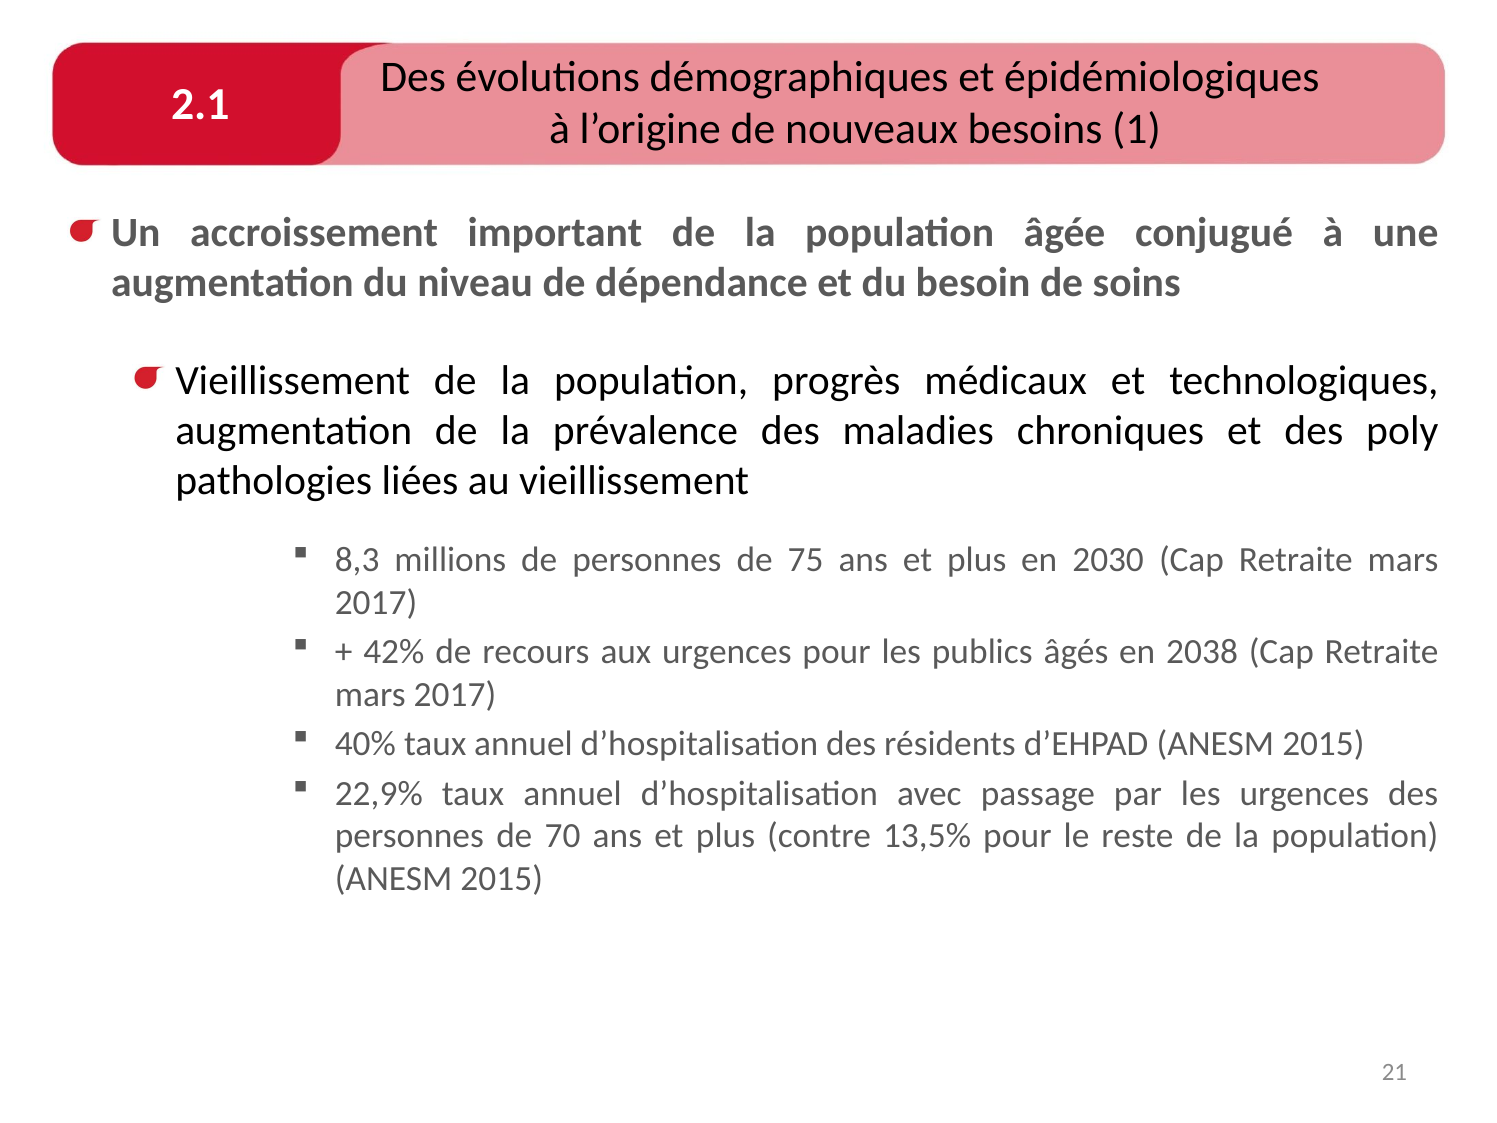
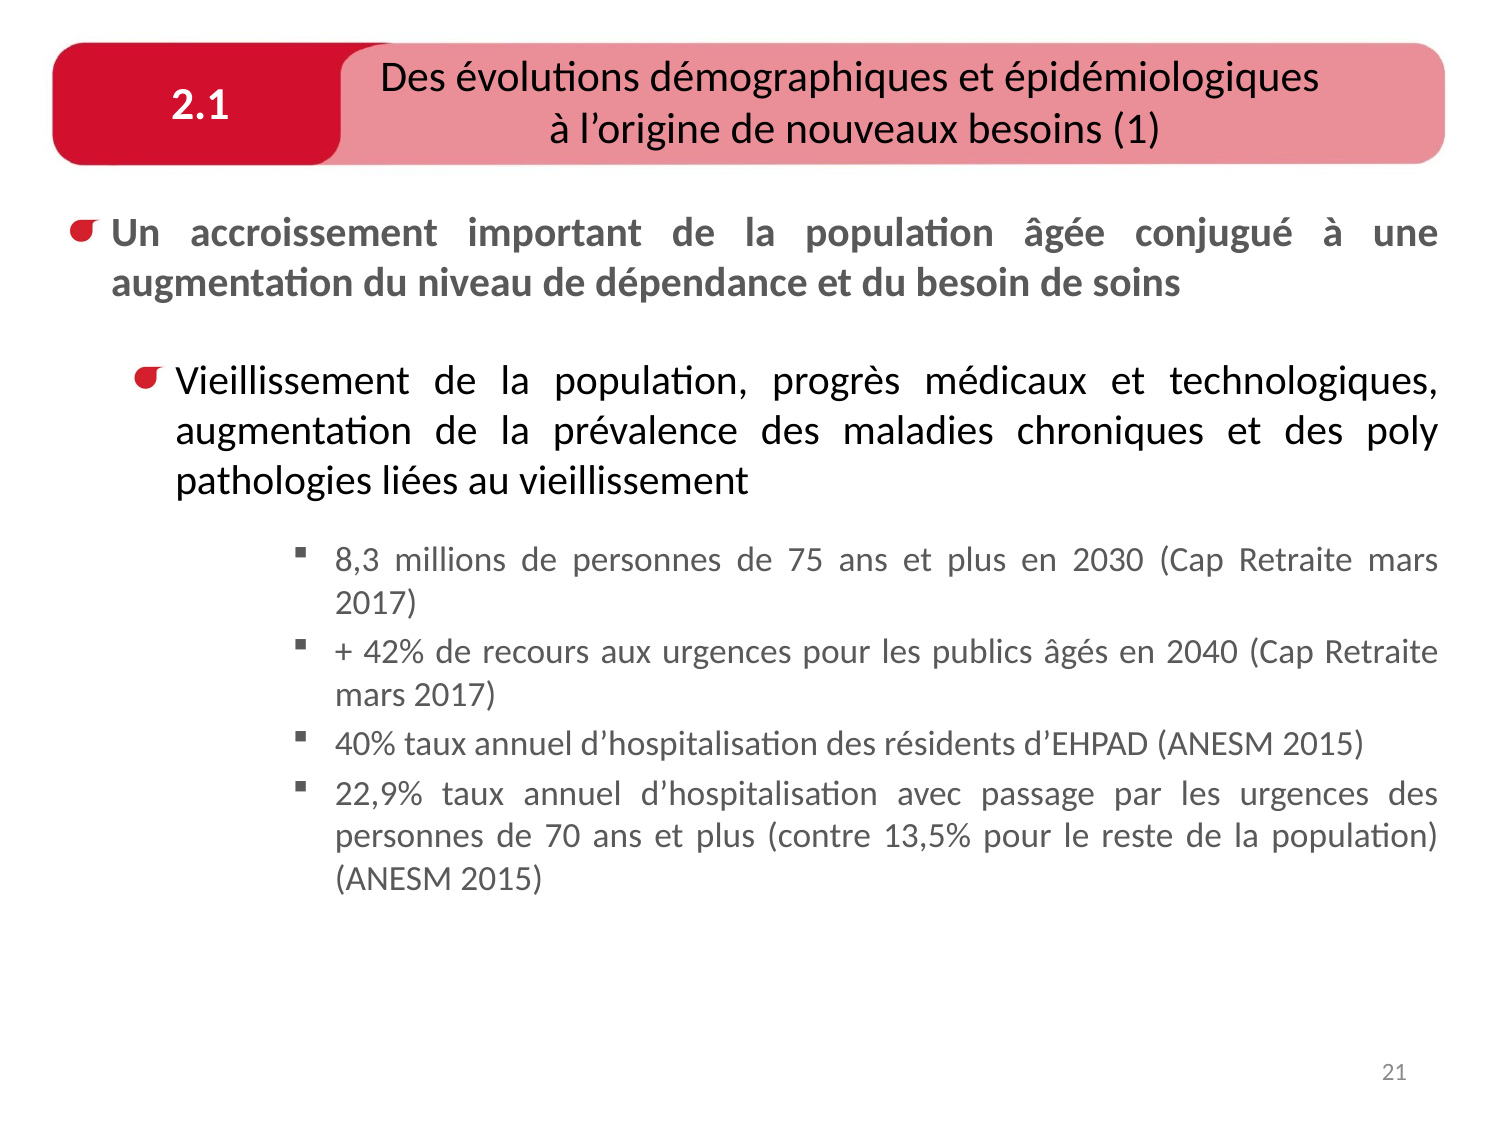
2038: 2038 -> 2040 (1202, 652)
